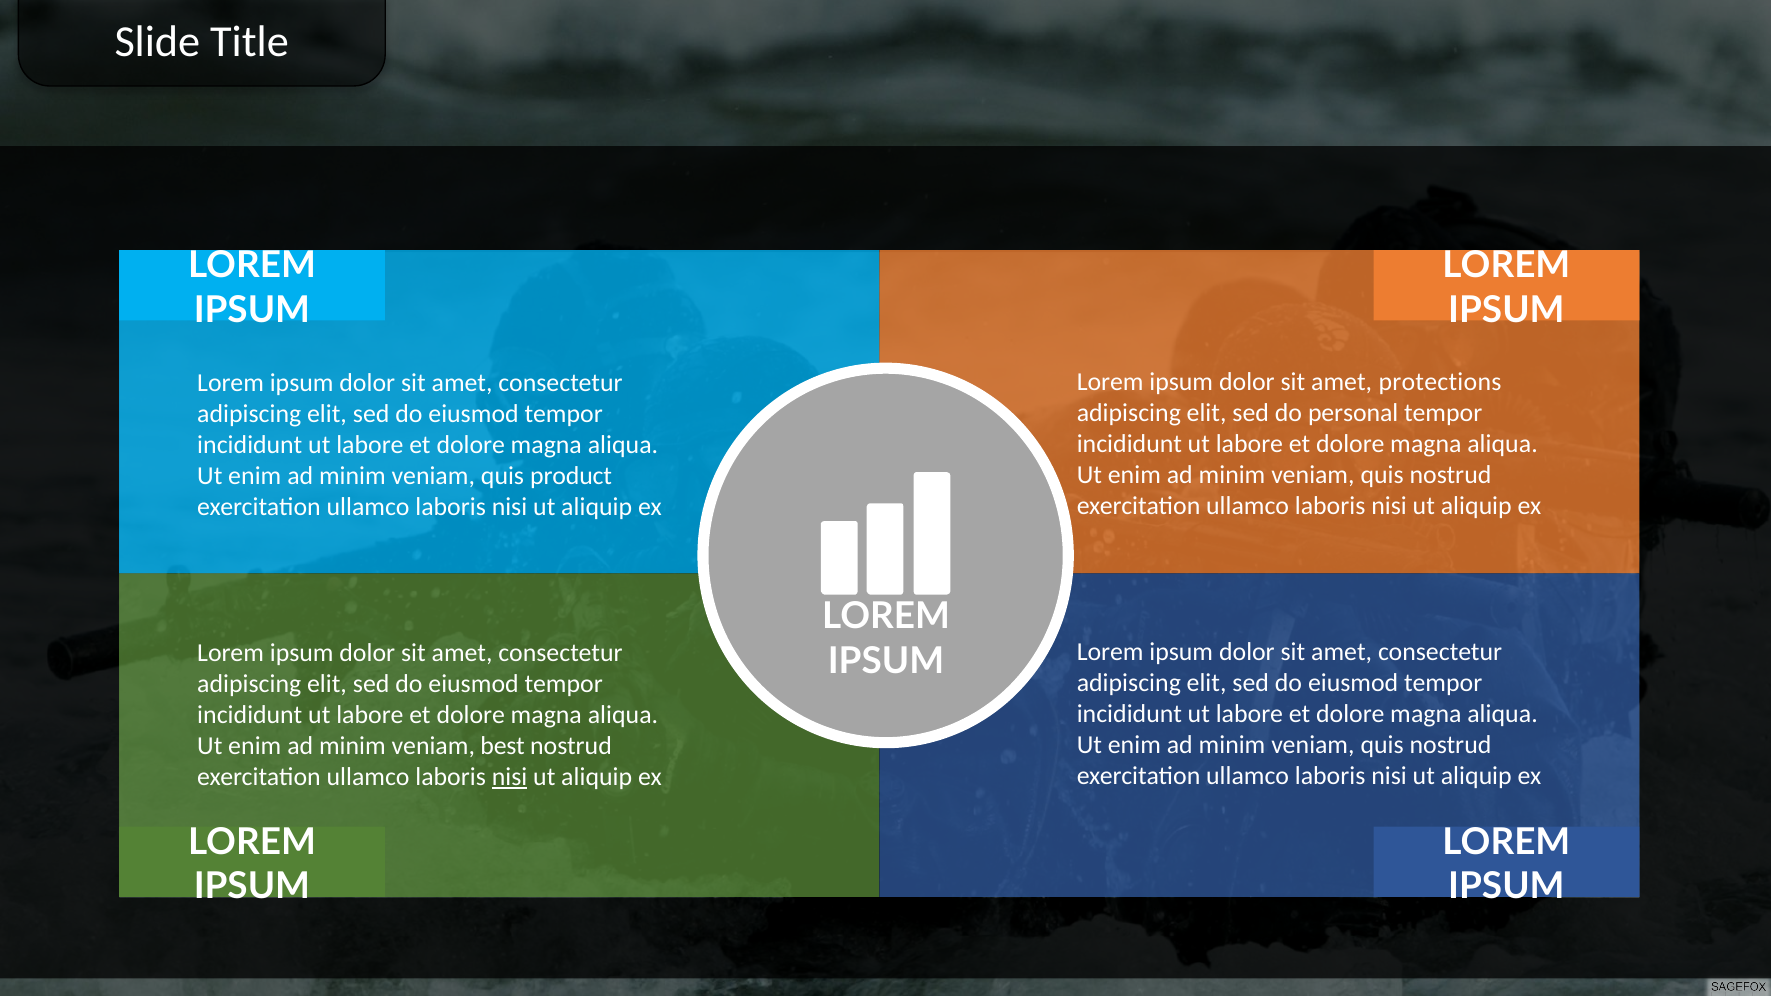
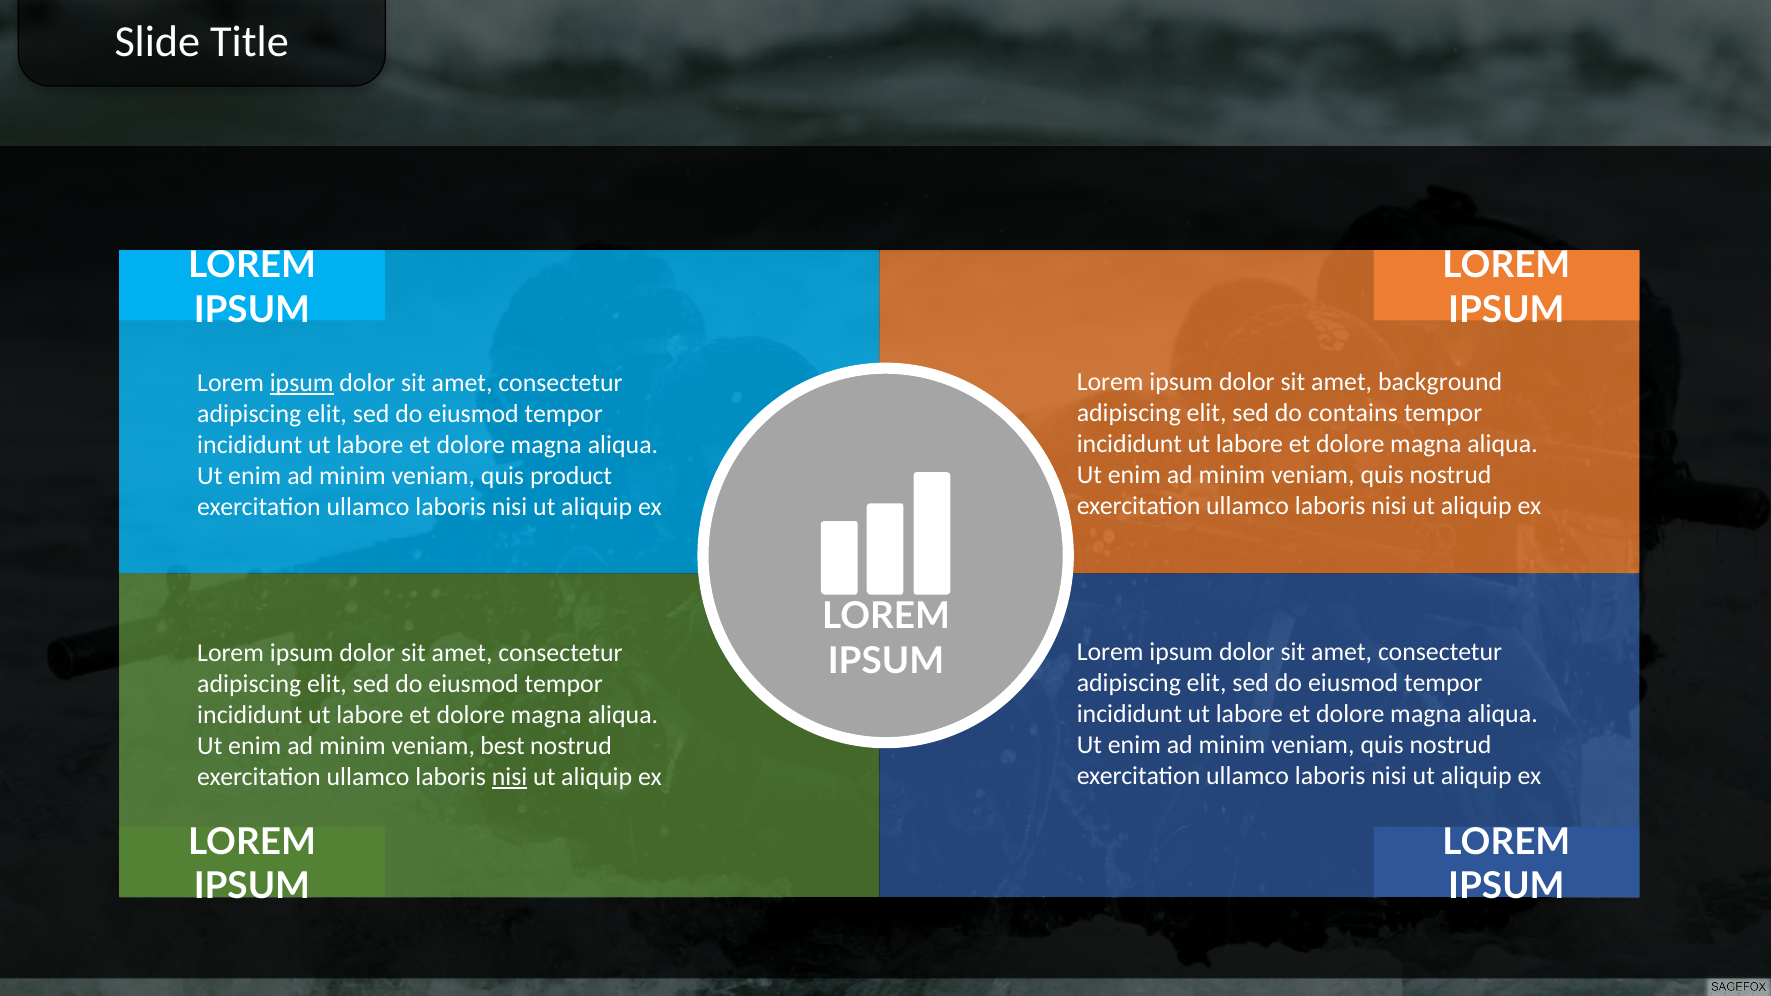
protections: protections -> background (1440, 382)
ipsum underline: none -> present (302, 383)
personal: personal -> contains (1353, 413)
